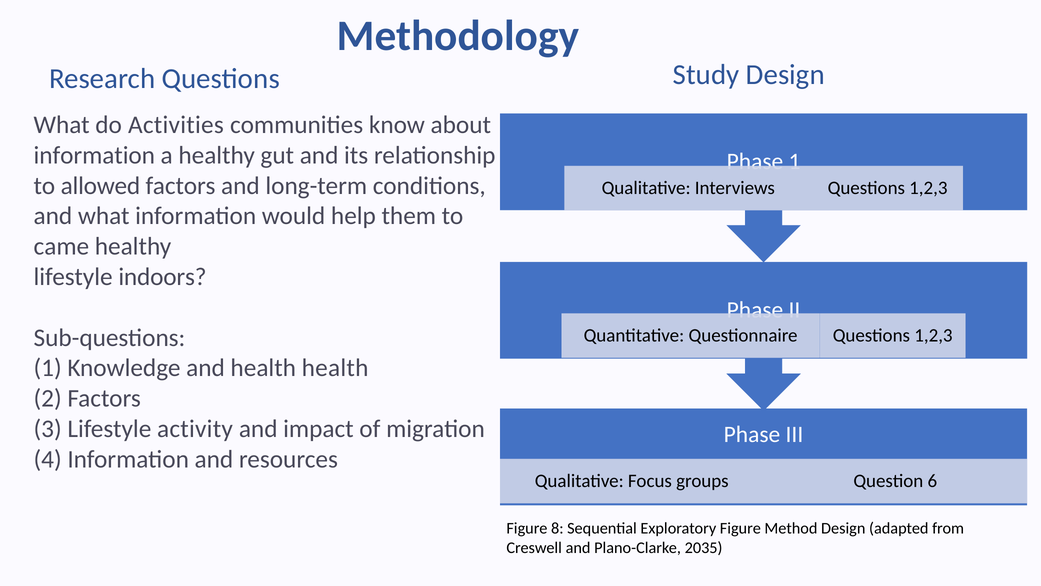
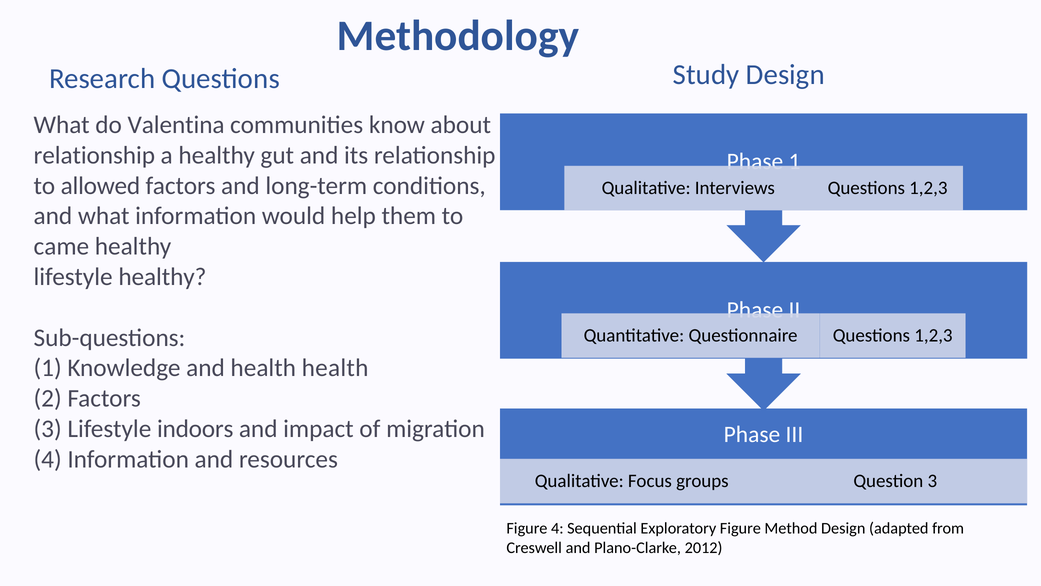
Activities: Activities -> Valentina (176, 125)
information: information -> relationship (94, 155)
lifestyle indoors: indoors -> healthy (162, 277)
activity: activity -> indoors (195, 429)
6: 6 -> 3 (932, 481)
Figure 8: 8 -> 4 (557, 528)
2035: 2035 -> 2012 (704, 547)
